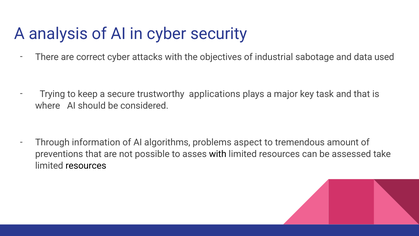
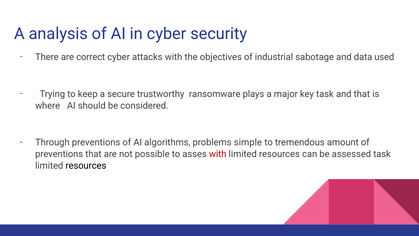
applications: applications -> ransomware (215, 94)
Through information: information -> preventions (96, 142)
aspect: aspect -> simple (248, 142)
with colour: black -> red (218, 154)
assessed take: take -> task (382, 154)
